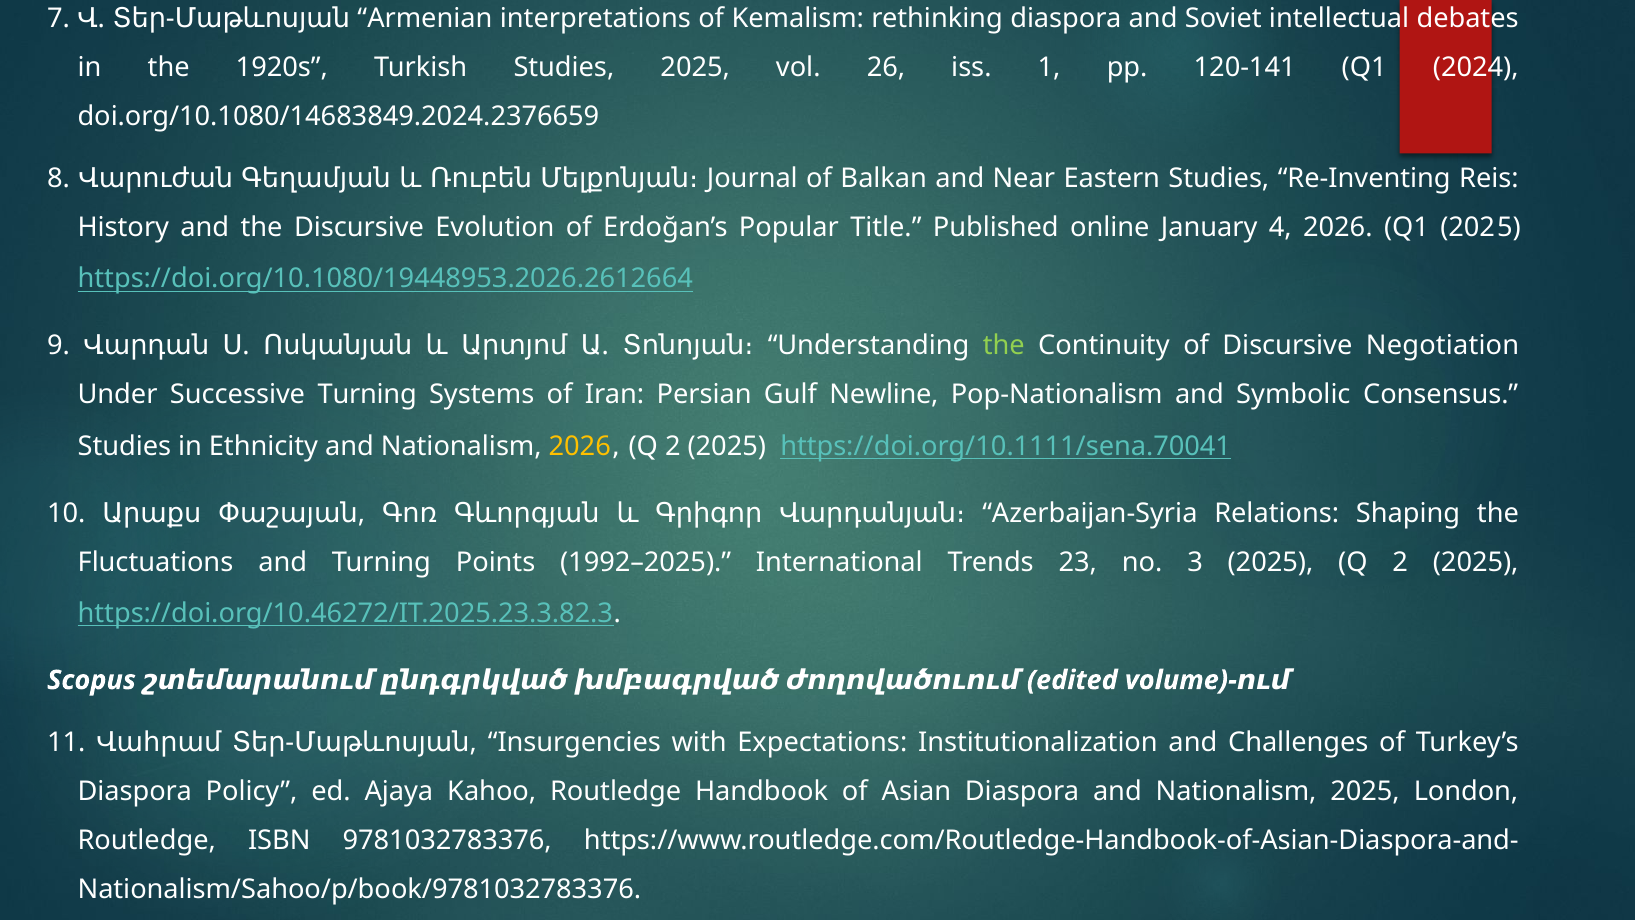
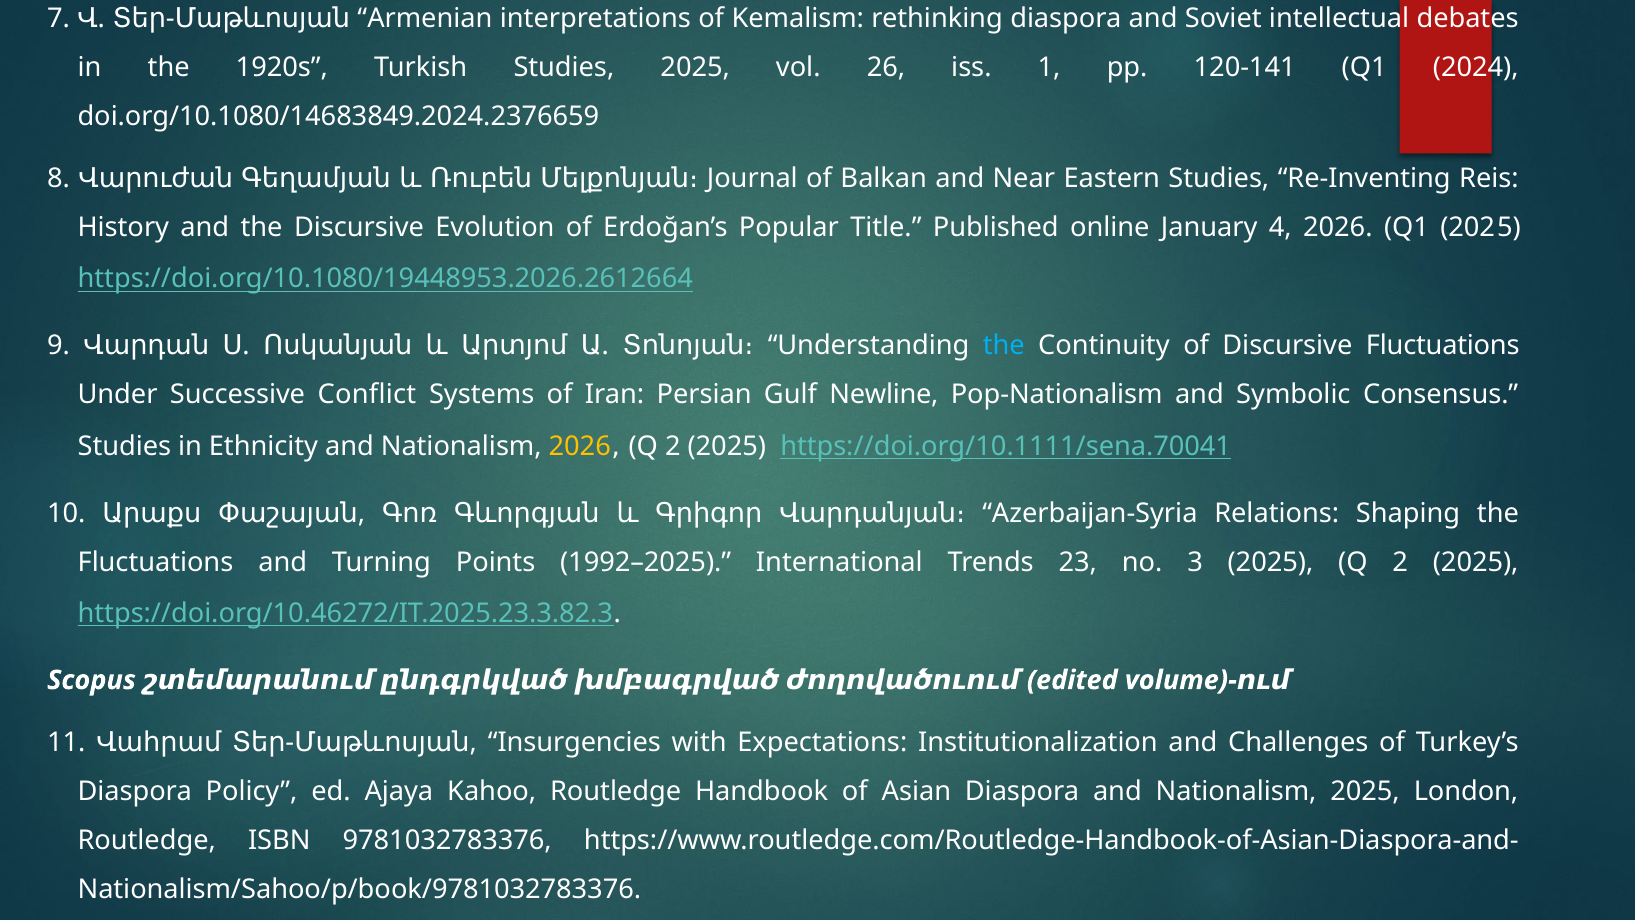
the colour: light green -> light blue (1004, 346)
Discursive Negotiation: Negotiation -> Fluctuations (1443, 346)
Successive Turning: Turning -> Conflict (367, 395)
